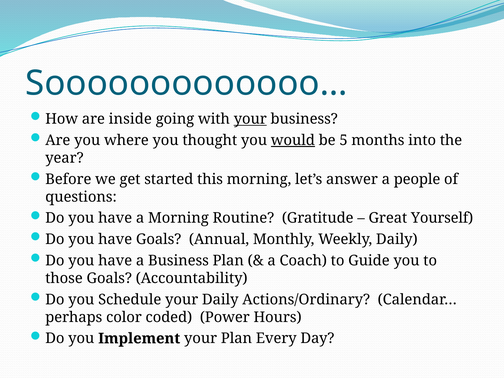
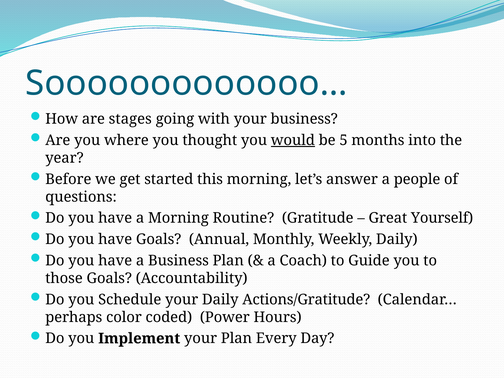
inside: inside -> stages (130, 119)
your underline: present -> none (250, 119)
Actions/Ordinary: Actions/Ordinary -> Actions/Gratitude (306, 300)
